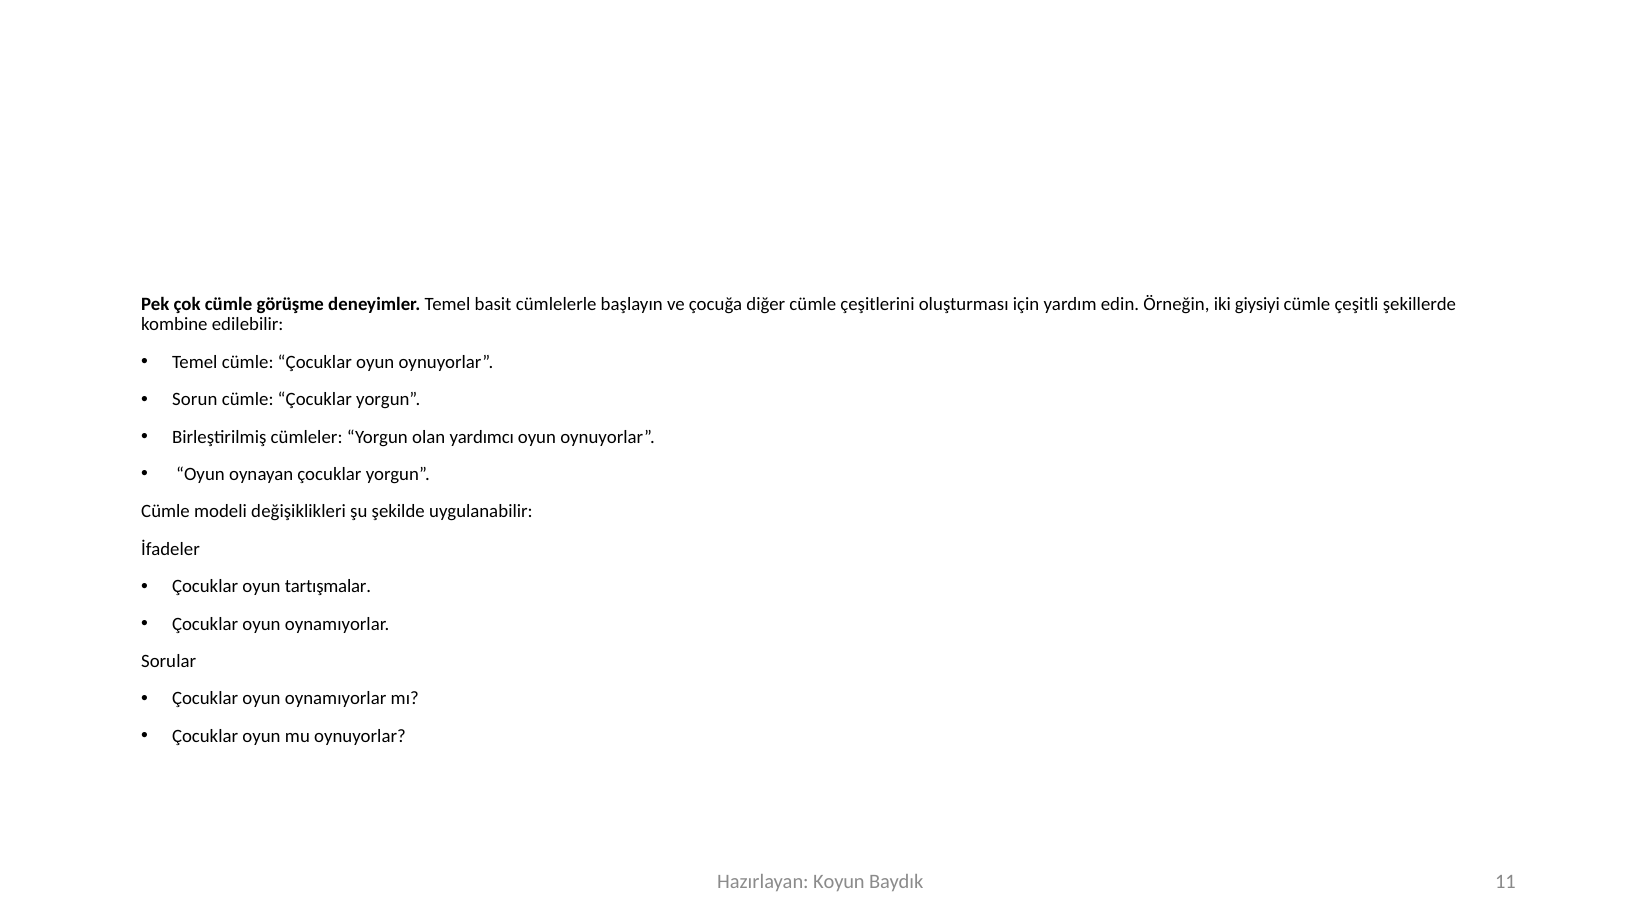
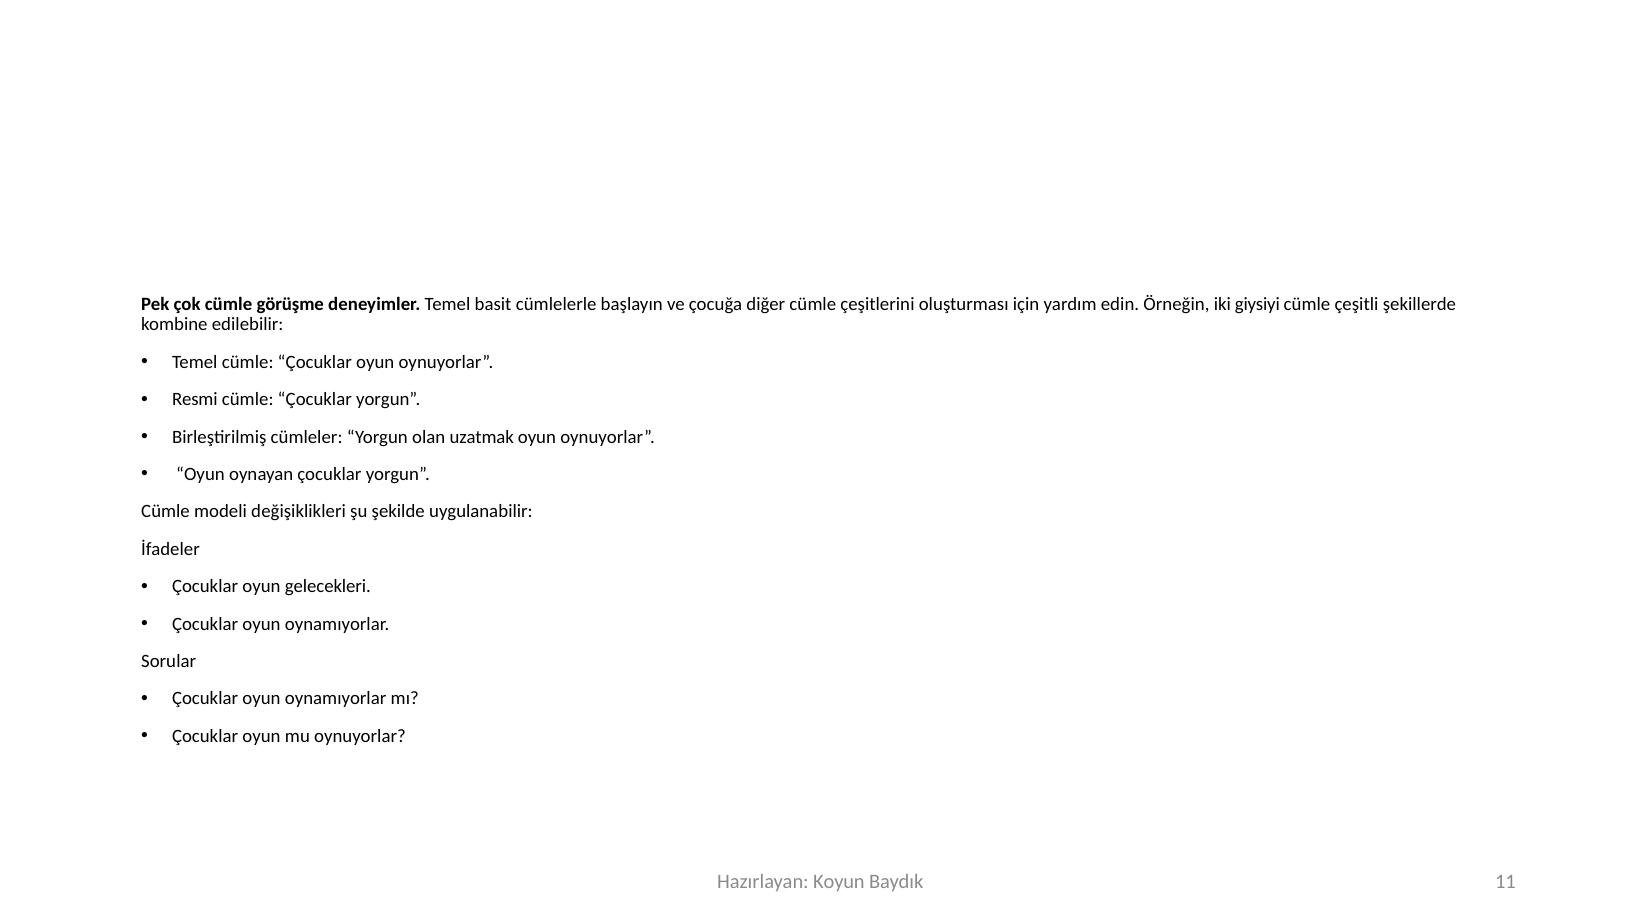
Sorun: Sorun -> Resmi (195, 400)
yardımcı: yardımcı -> uzatmak (482, 437)
tartışmalar: tartışmalar -> gelecekleri (328, 587)
